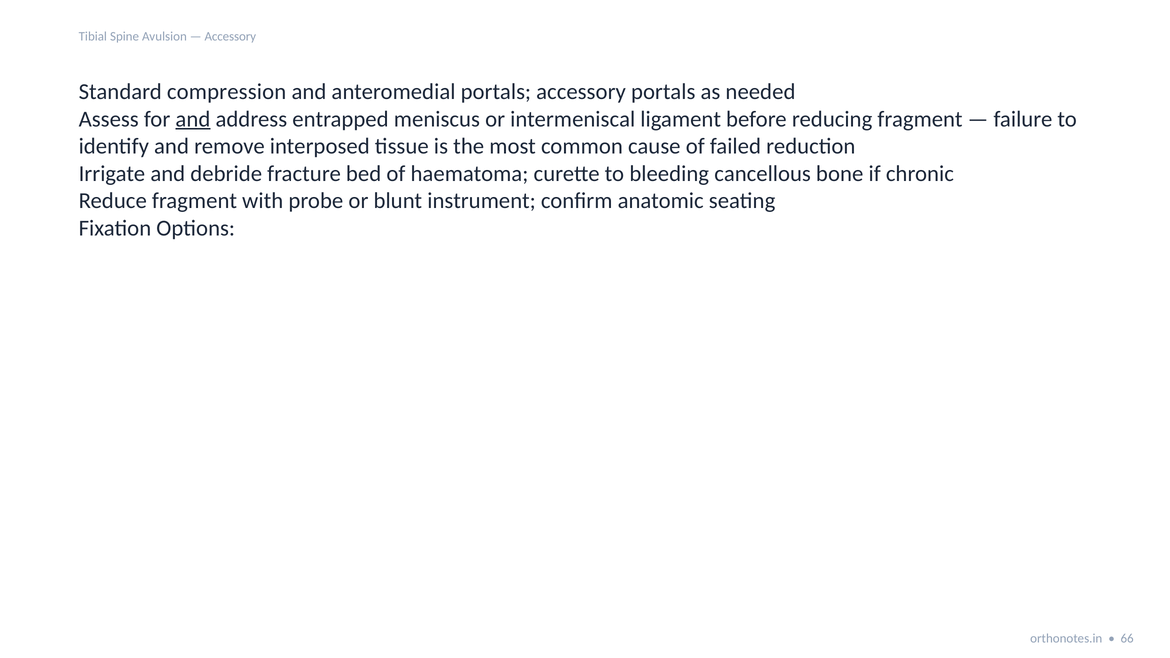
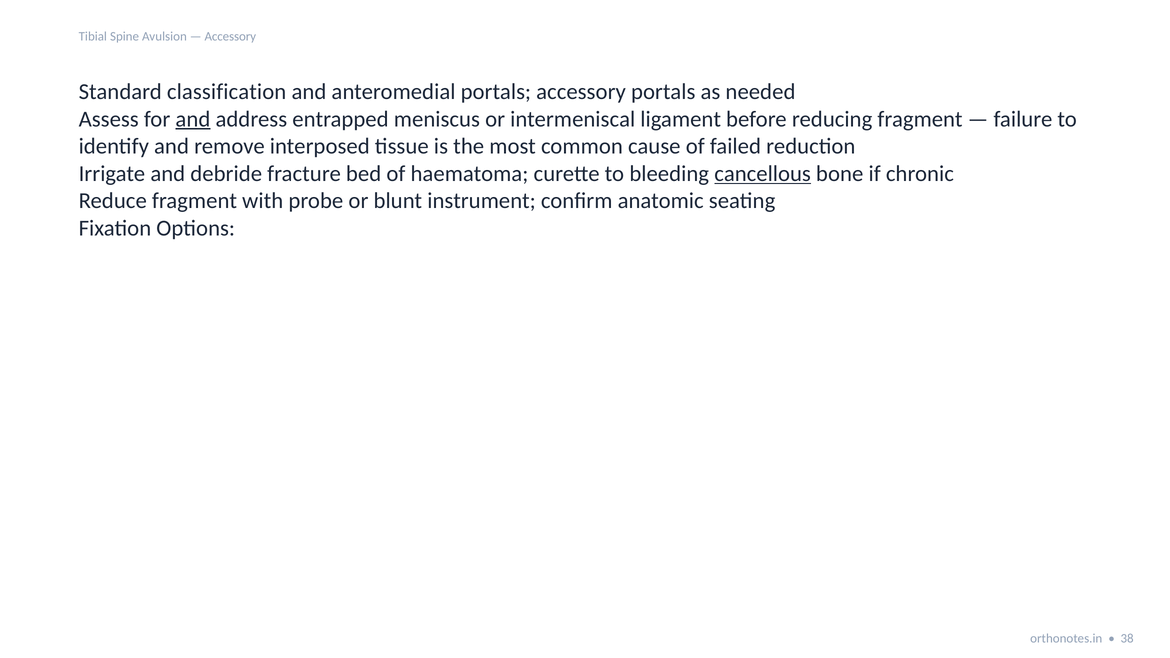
compression: compression -> classification (227, 92)
cancellous underline: none -> present (763, 174)
66: 66 -> 38 (1127, 639)
